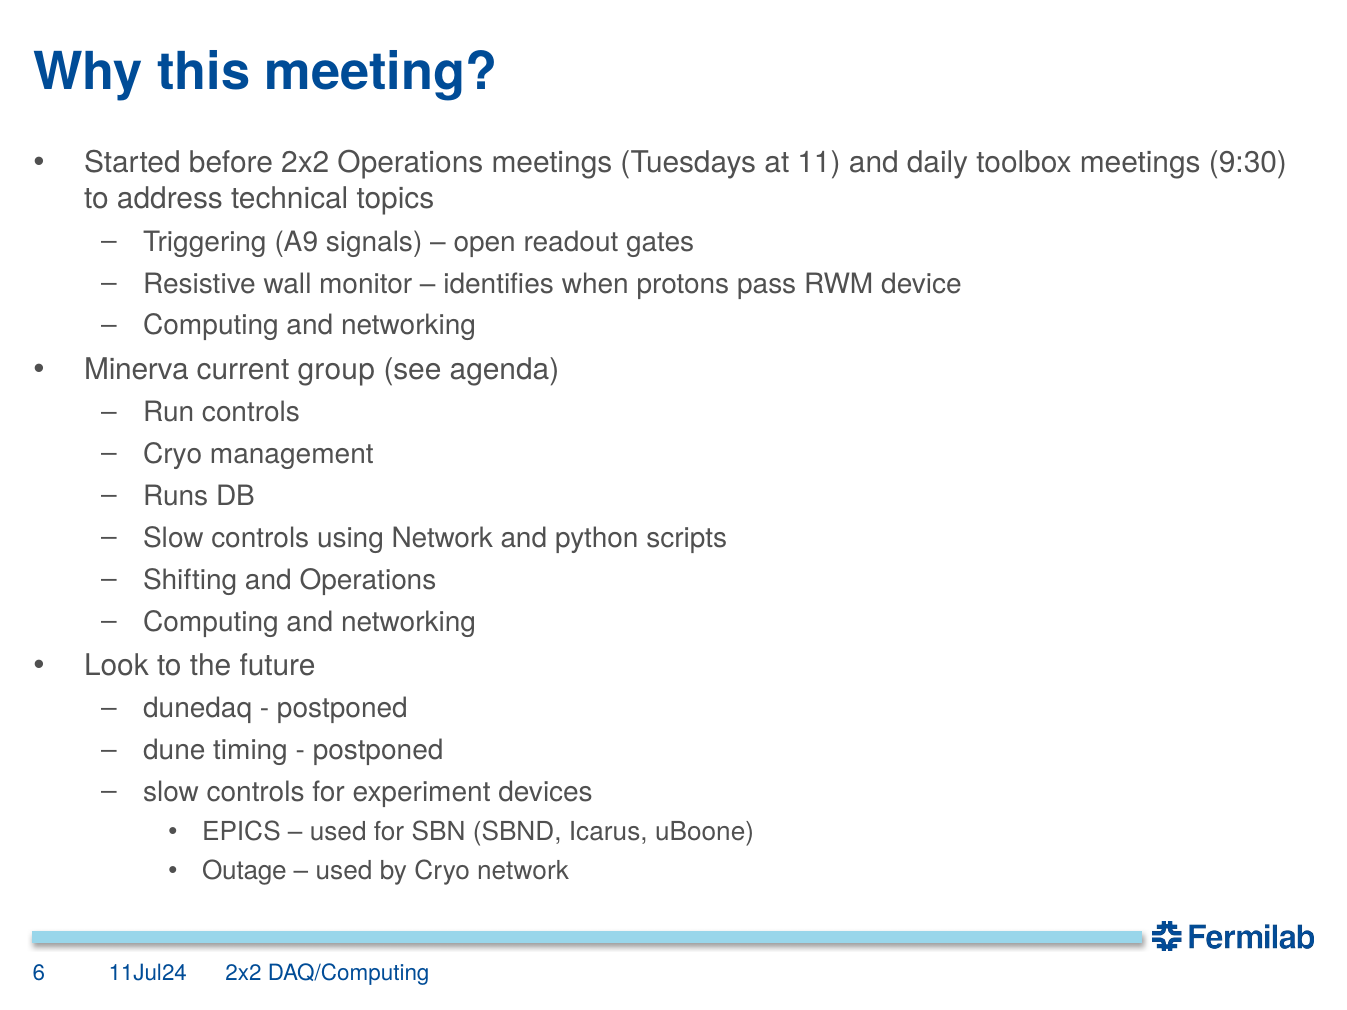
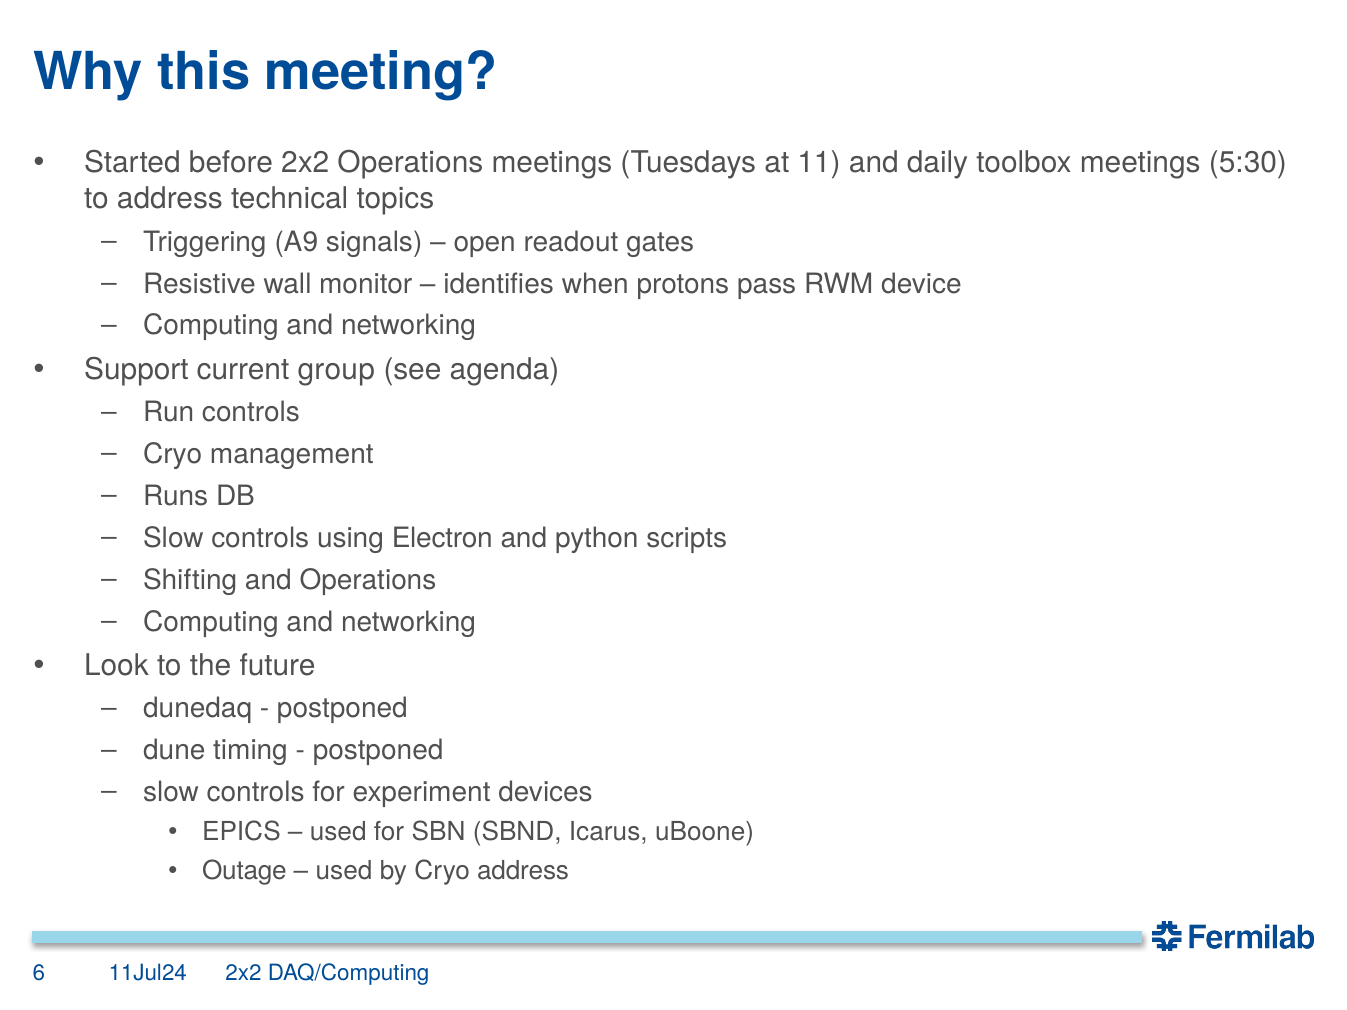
9:30: 9:30 -> 5:30 (1248, 163)
Minerva: Minerva -> Support (136, 370)
using Network: Network -> Electron (442, 538)
Cryo network: network -> address (523, 871)
